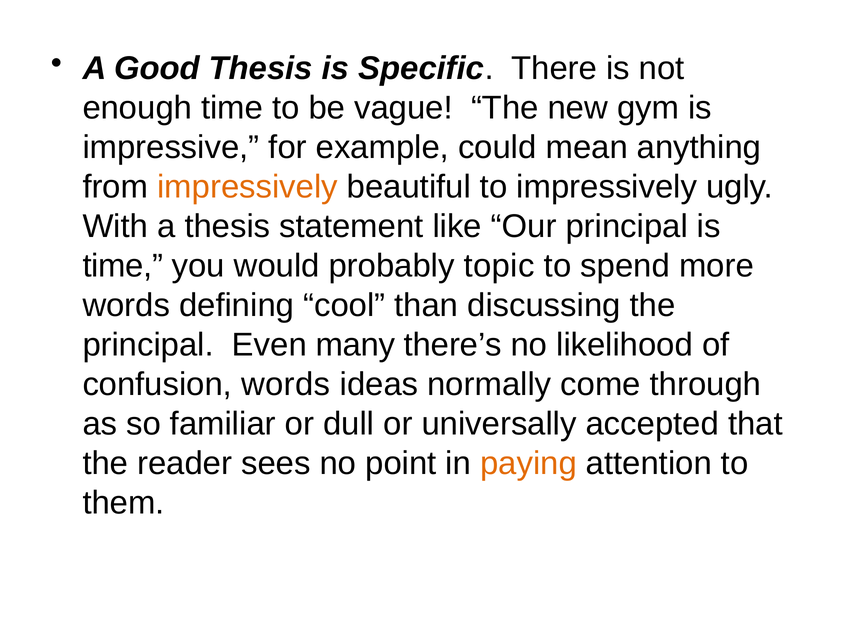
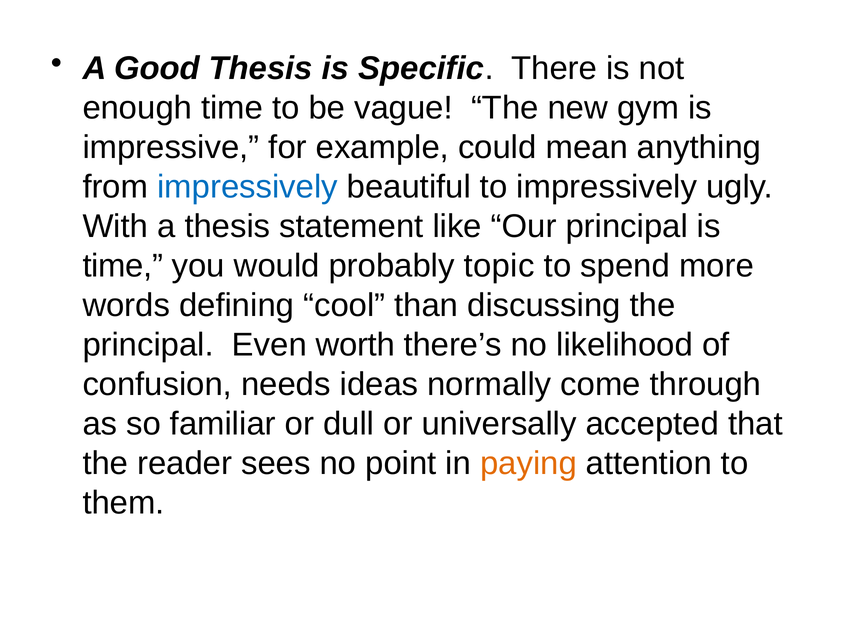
impressively colour: orange -> blue (247, 187)
many: many -> worth (355, 345)
confusion words: words -> needs (286, 385)
